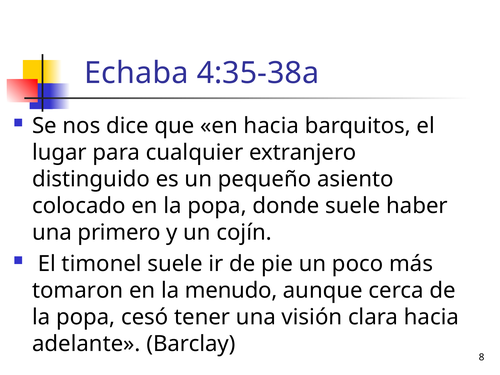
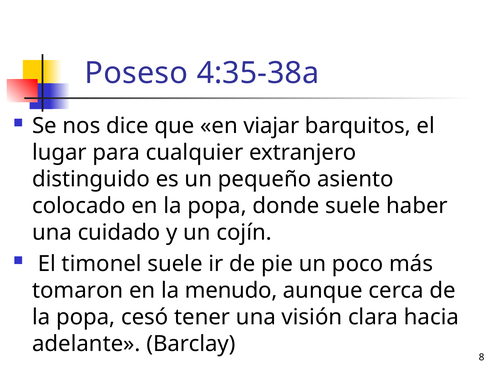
Echaba: Echaba -> Poseso (136, 73)
en hacia: hacia -> viajar (271, 126)
primero: primero -> cuidado (119, 233)
